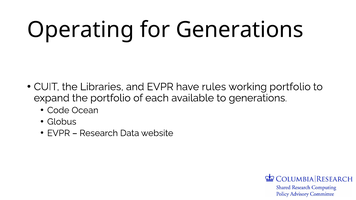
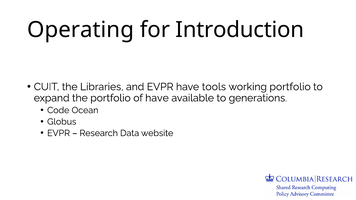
for Generations: Generations -> Introduction (240, 30)
rules: rules -> tools (214, 87)
of each: each -> have (157, 98)
